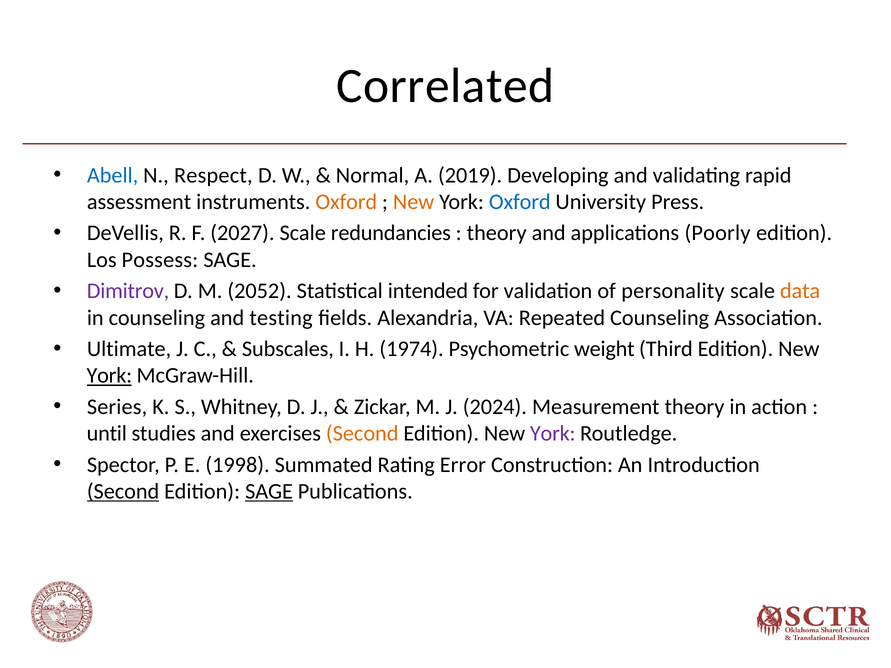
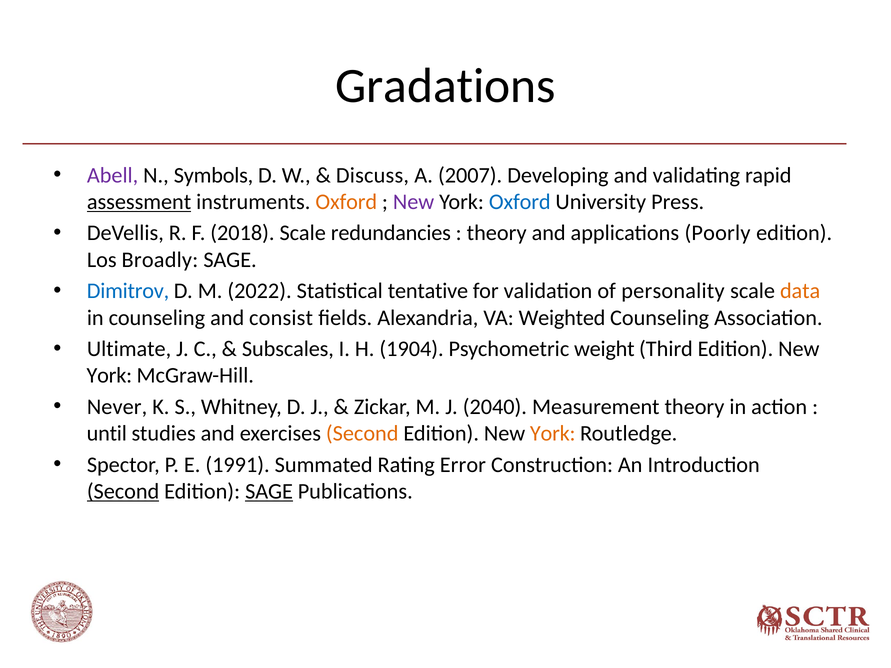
Correlated: Correlated -> Gradations (445, 86)
Abell colour: blue -> purple (113, 175)
Respect: Respect -> Symbols (214, 175)
Normal: Normal -> Discuss (372, 175)
2019: 2019 -> 2007 (470, 175)
assessment underline: none -> present (139, 202)
New colour: orange -> purple (414, 202)
2027: 2027 -> 2018 (242, 233)
Possess: Possess -> Broadly (160, 260)
Dimitrov colour: purple -> blue (128, 291)
2052: 2052 -> 2022 (260, 291)
intended: intended -> tentative (428, 291)
testing: testing -> consist (281, 318)
Repeated: Repeated -> Weighted (562, 318)
1974: 1974 -> 1904 (412, 349)
York underline: present -> none (109, 376)
Series: Series -> Never (117, 407)
2024: 2024 -> 2040 (495, 407)
York colour: purple -> orange (553, 434)
1998: 1998 -> 1991 (238, 465)
